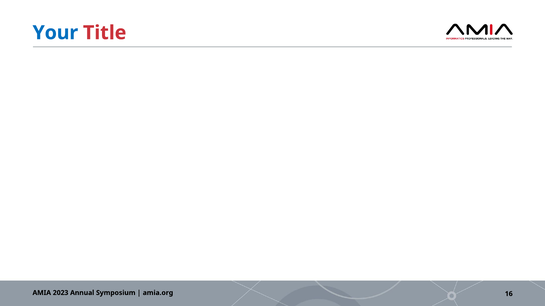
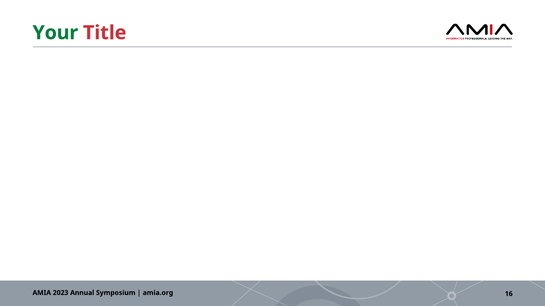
Your colour: blue -> green (55, 33)
